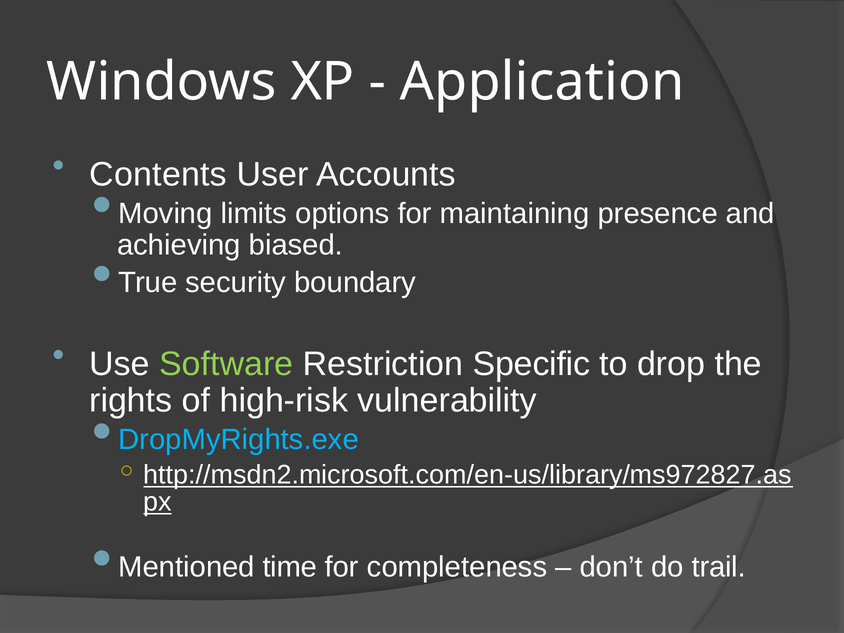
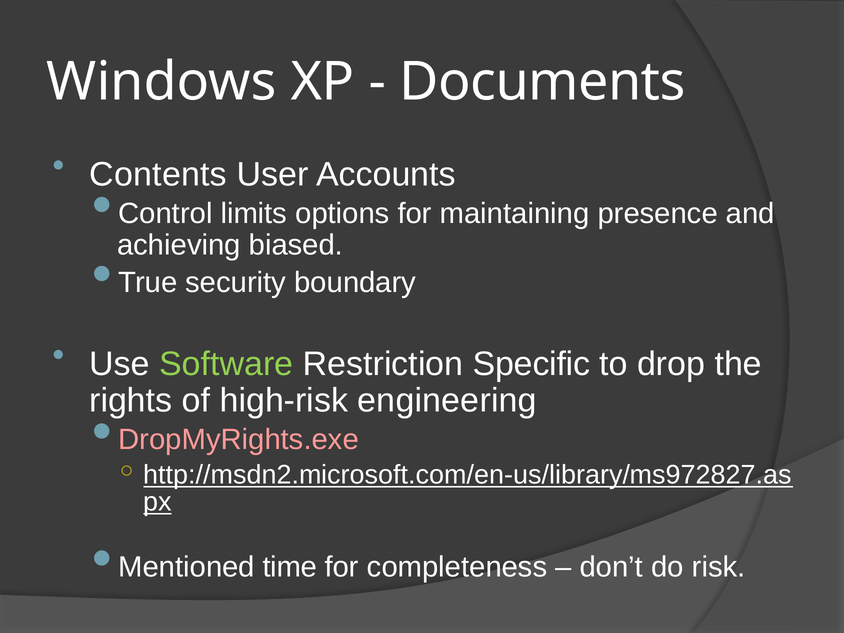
Application: Application -> Documents (542, 82)
Moving: Moving -> Control (165, 214)
vulnerability: vulnerability -> engineering (447, 401)
DropMyRights.exe colour: light blue -> pink (239, 440)
trail: trail -> risk (719, 567)
